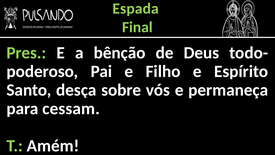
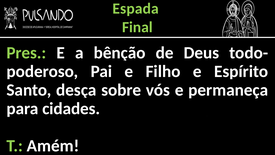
cessam: cessam -> cidades (71, 108)
